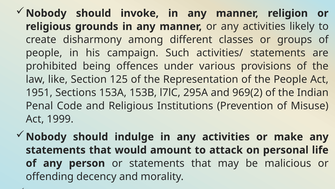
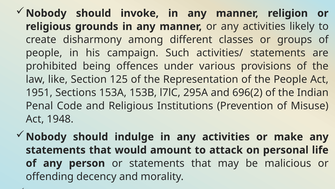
969(2: 969(2 -> 696(2 (247, 92)
1999: 1999 -> 1948 (60, 119)
